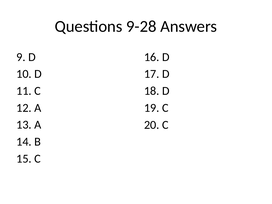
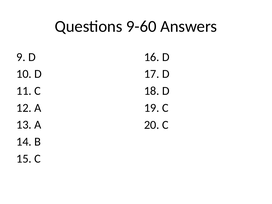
9-28: 9-28 -> 9-60 (141, 26)
